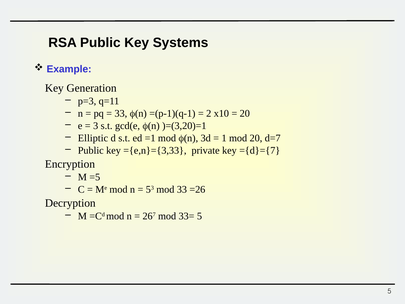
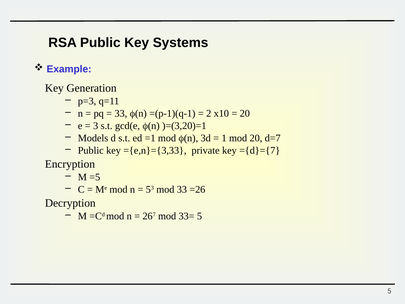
Elliptic: Elliptic -> Models (93, 138)
